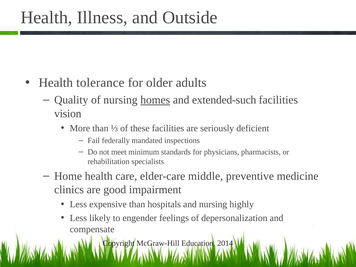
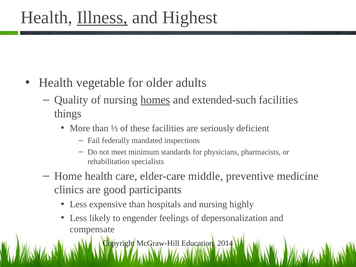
Illness underline: none -> present (102, 18)
Outside: Outside -> Highest (190, 18)
tolerance: tolerance -> vegetable (100, 83)
vision: vision -> things (68, 114)
impairment: impairment -> participants (155, 190)
